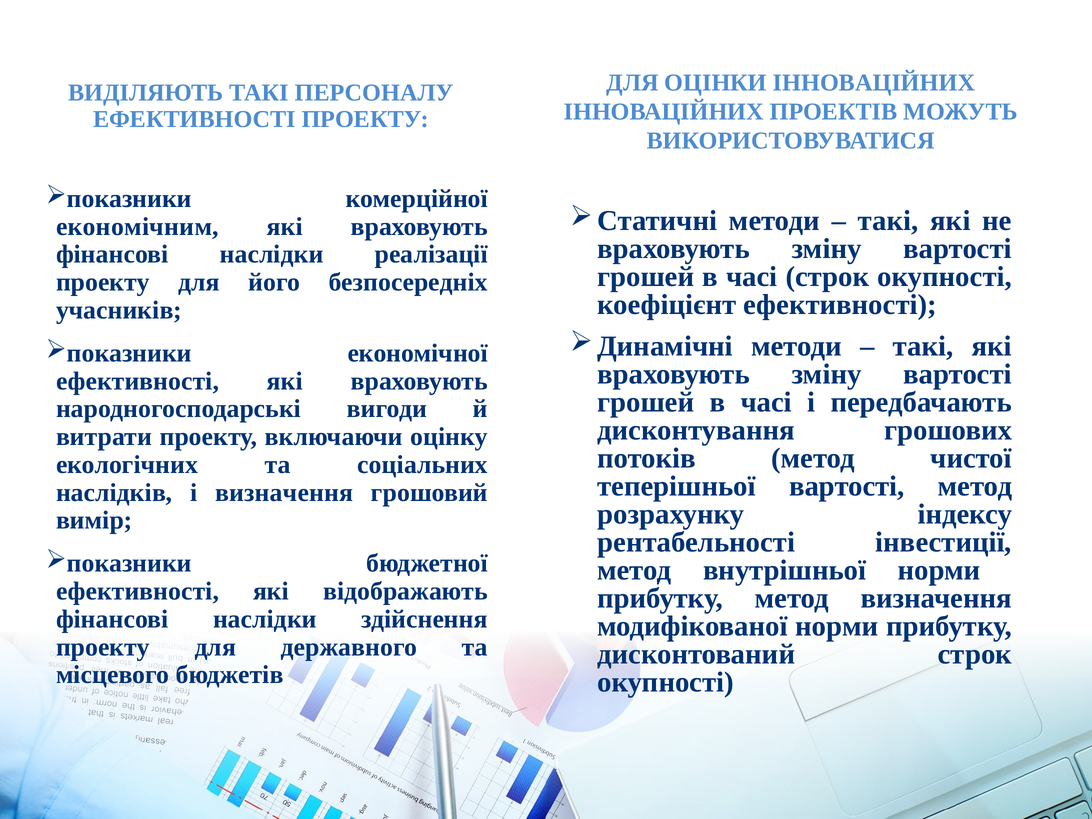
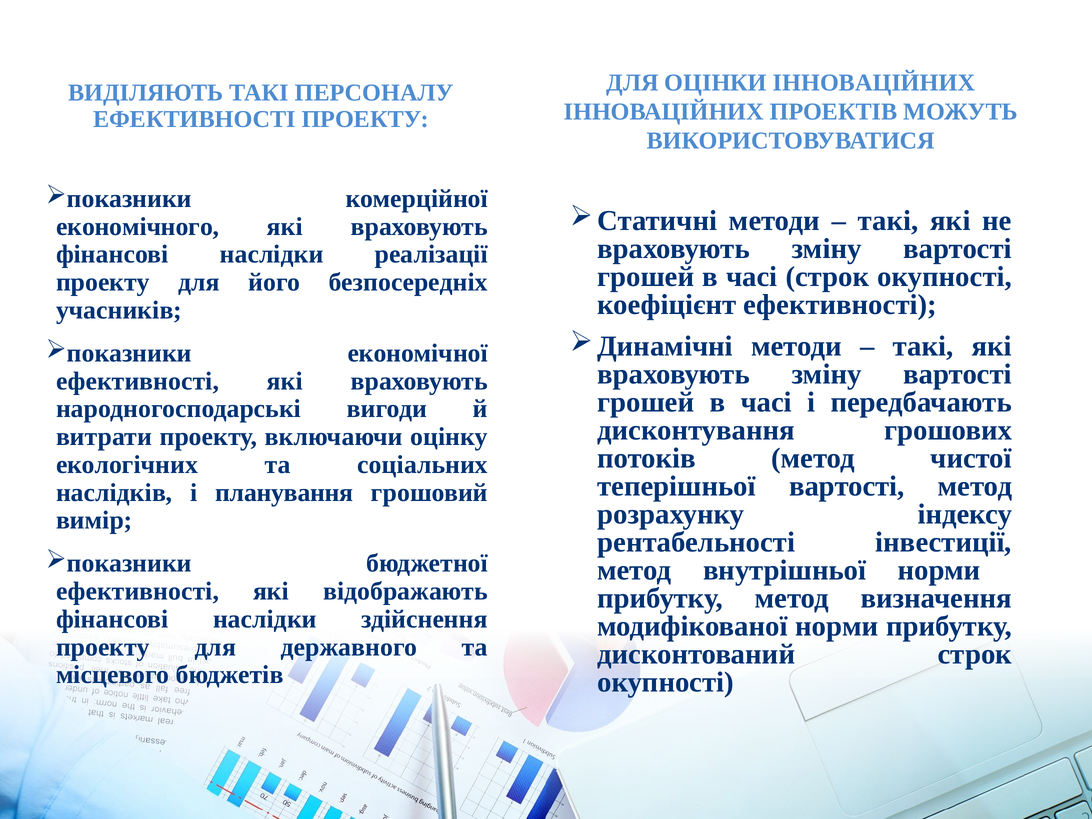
економічним: економічним -> економічного (138, 227)
і визначення: визначення -> планування (284, 493)
